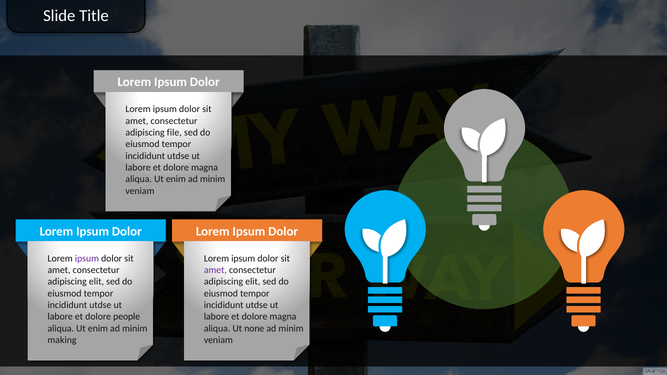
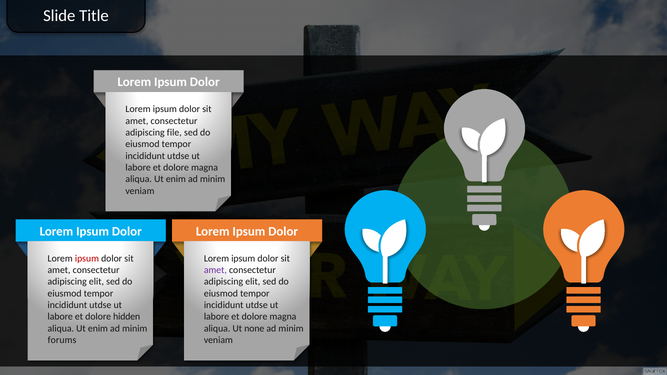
ipsum colour: purple -> red (87, 259)
people: people -> hidden (127, 317)
making: making -> forums (62, 340)
